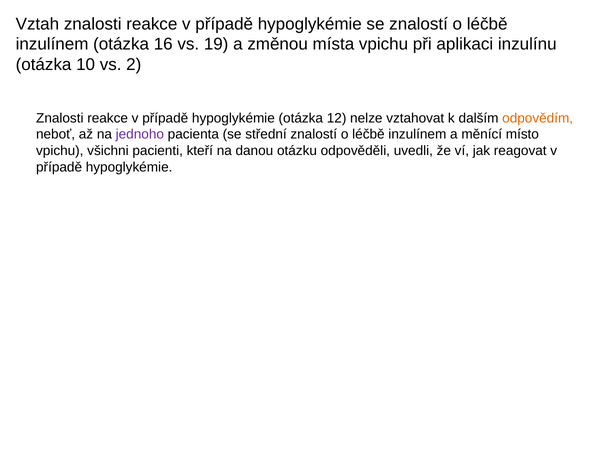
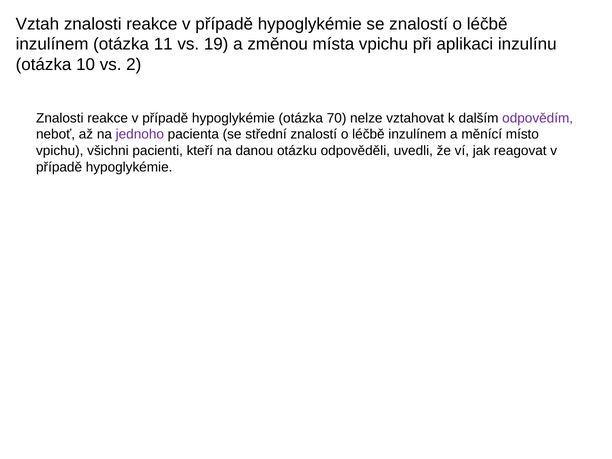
16: 16 -> 11 (163, 44)
12: 12 -> 70 (337, 118)
odpovědím colour: orange -> purple (538, 118)
